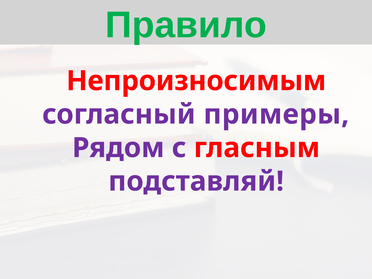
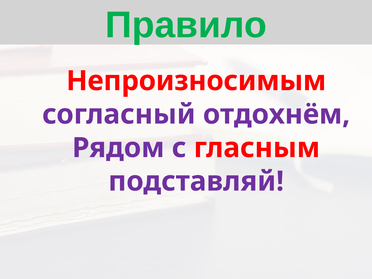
примеры: примеры -> отдохнём (277, 114)
